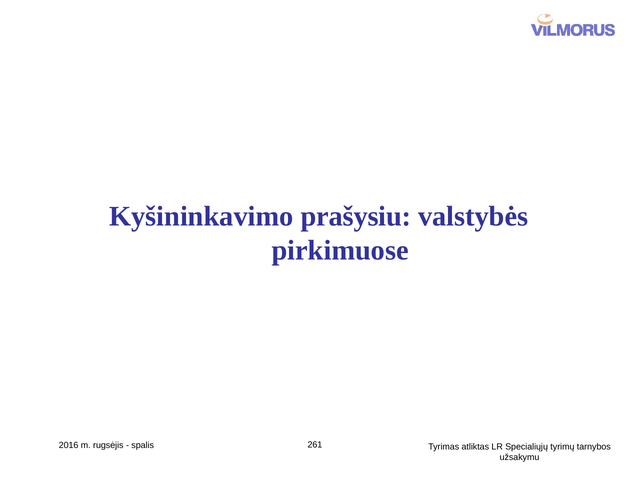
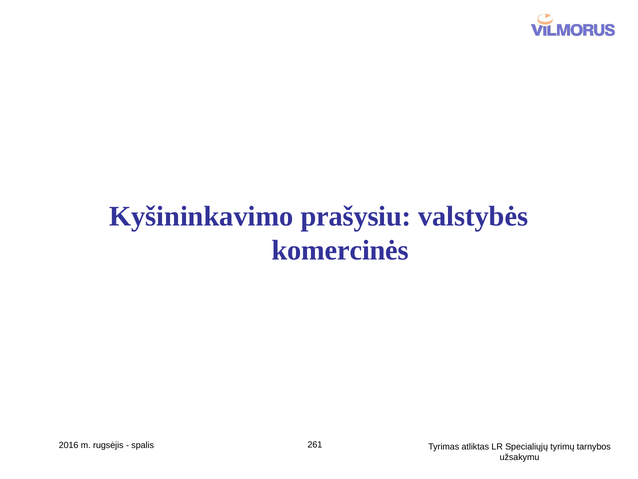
pirkimuose: pirkimuose -> komercinės (340, 250)
